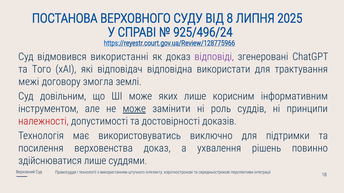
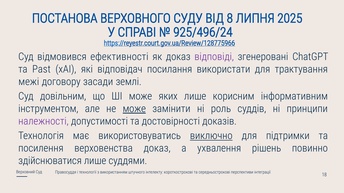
використанні: використанні -> ефективності (119, 57)
Того: Того -> Past (41, 69)
відповідна: відповідна -> посилання (170, 69)
змогла: змогла -> засади (98, 82)
належності colour: red -> purple (43, 121)
виключно underline: none -> present (211, 136)
